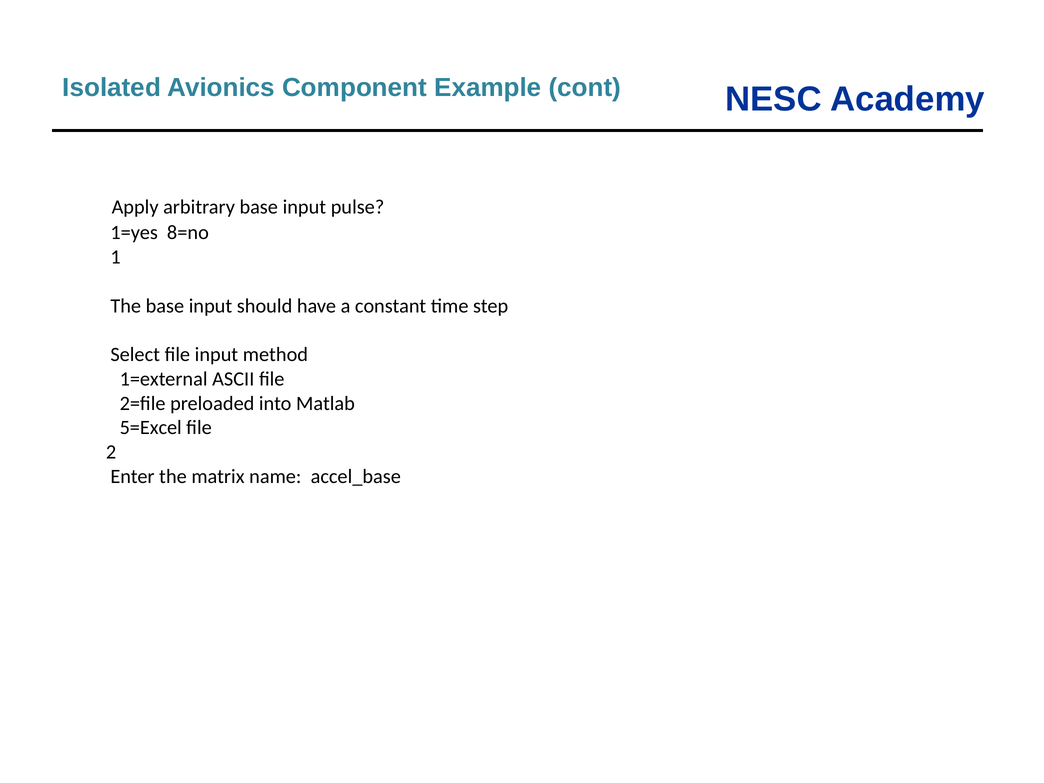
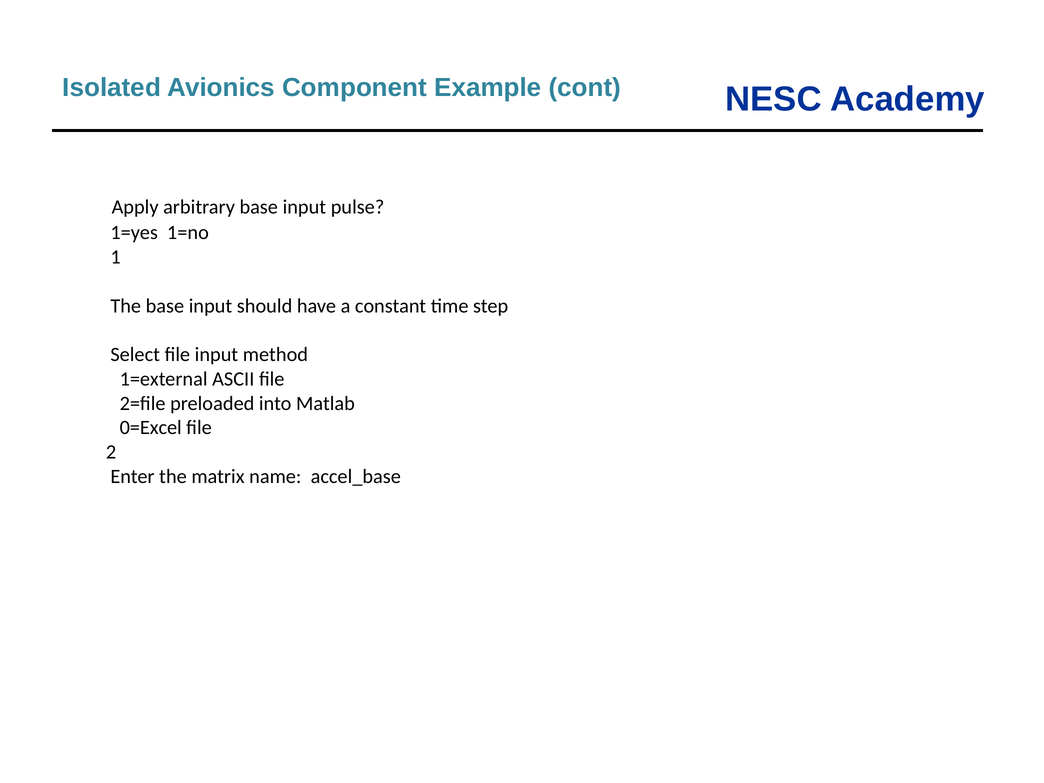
8=no: 8=no -> 1=no (188, 233)
5=Excel: 5=Excel -> 0=Excel (151, 428)
